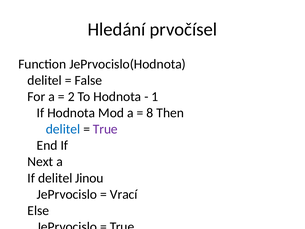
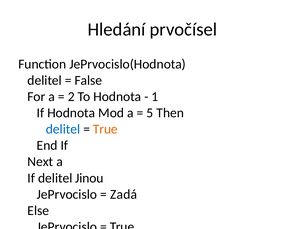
8: 8 -> 5 (150, 113)
True colour: purple -> orange (105, 129)
Vrací: Vrací -> Zadá (124, 194)
